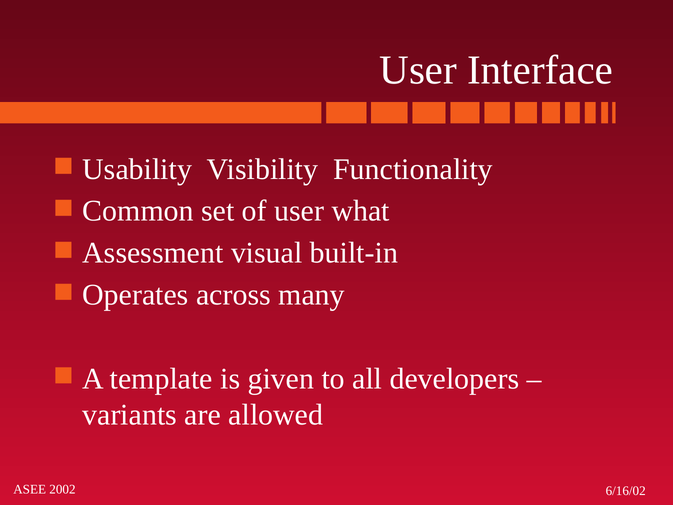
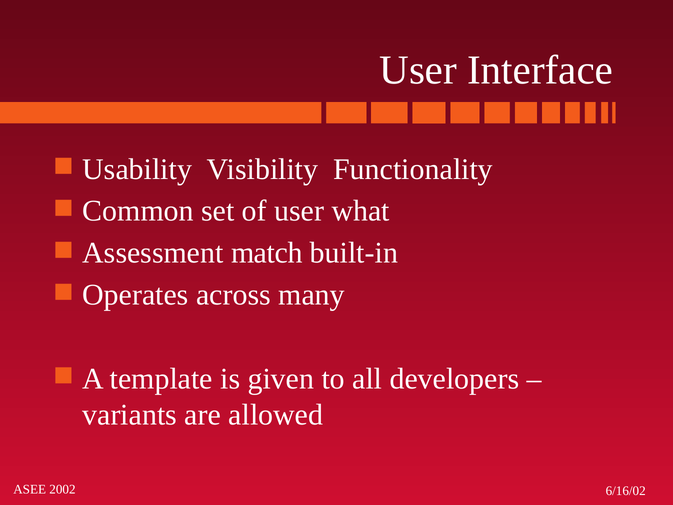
visual: visual -> match (267, 253)
